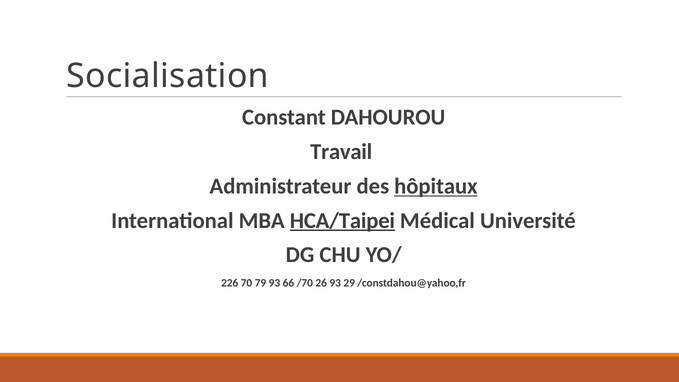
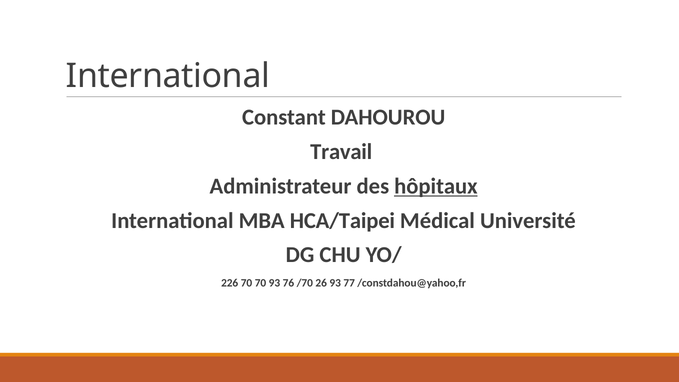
Socialisation: Socialisation -> International (168, 76)
HCA/Taipei underline: present -> none (342, 221)
70 79: 79 -> 70 (260, 283)
66: 66 -> 76 (288, 283)
29: 29 -> 77 (349, 283)
